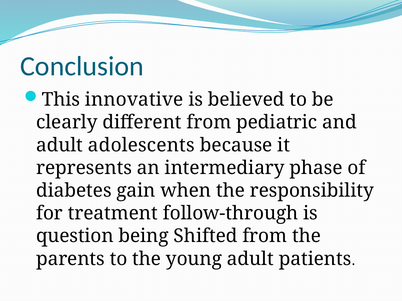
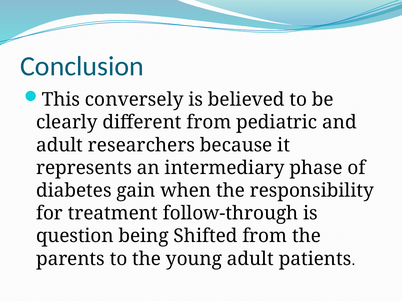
innovative: innovative -> conversely (134, 100)
adolescents: adolescents -> researchers (141, 145)
